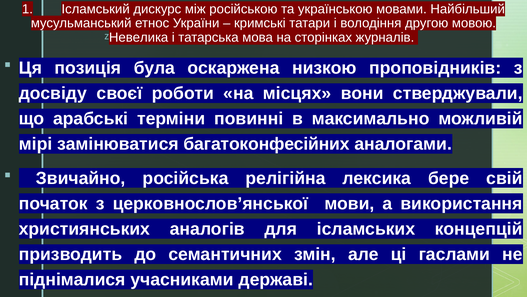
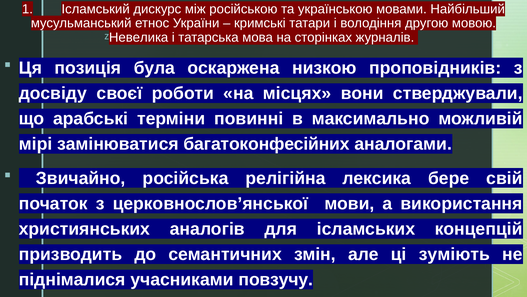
гаслами: гаслами -> зуміють (454, 254)
державі: державі -> повзучу (276, 279)
